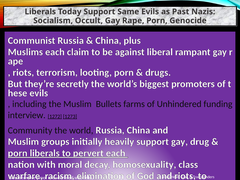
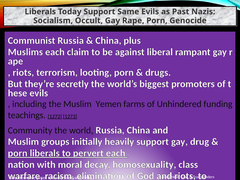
Bullets: Bullets -> Yemen (109, 104)
interview: interview -> teachings (27, 115)
